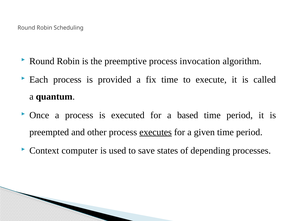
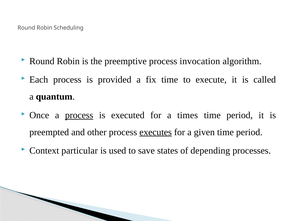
process underline: none -> present (79, 115)
based: based -> times (188, 115)
computer: computer -> particular (80, 150)
